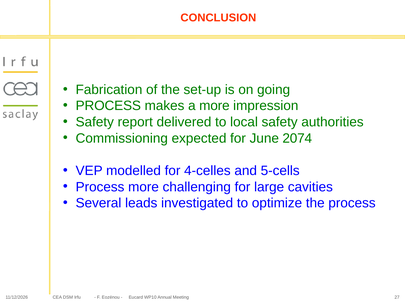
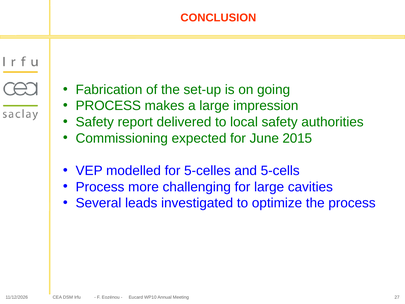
a more: more -> large (214, 106)
2074: 2074 -> 2015 (297, 138)
4-celles: 4-celles -> 5-celles (207, 171)
